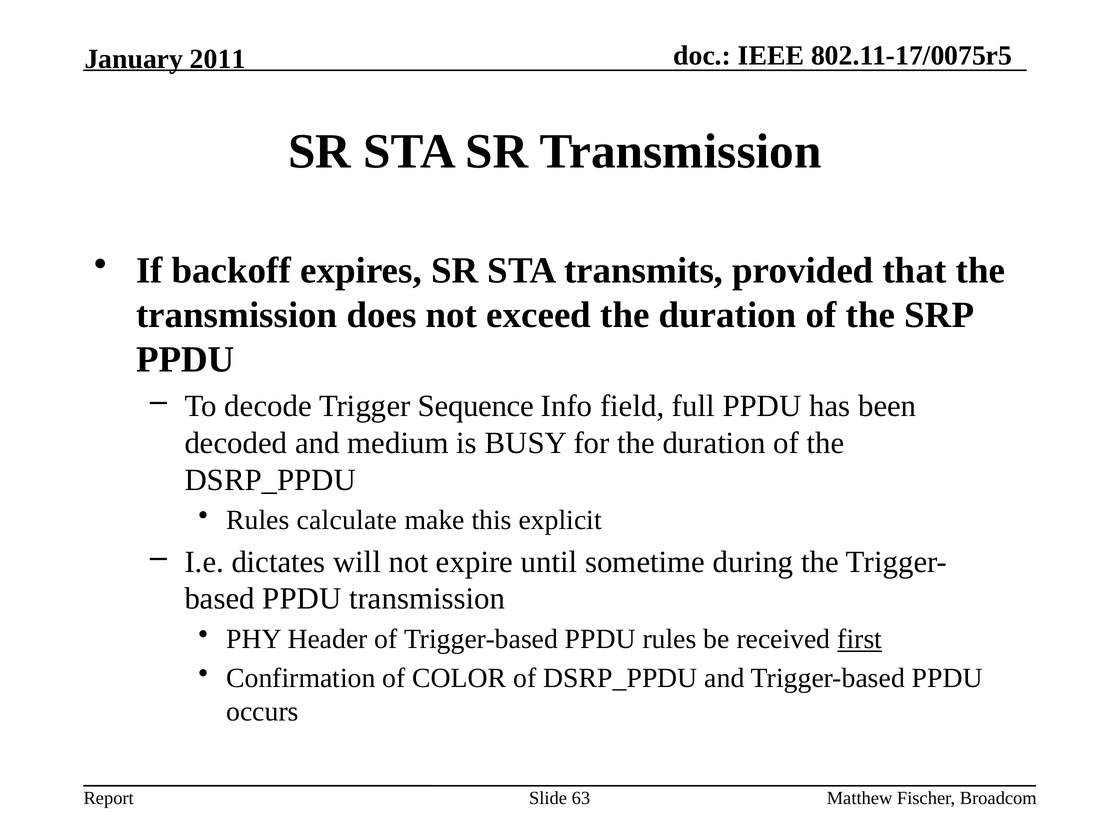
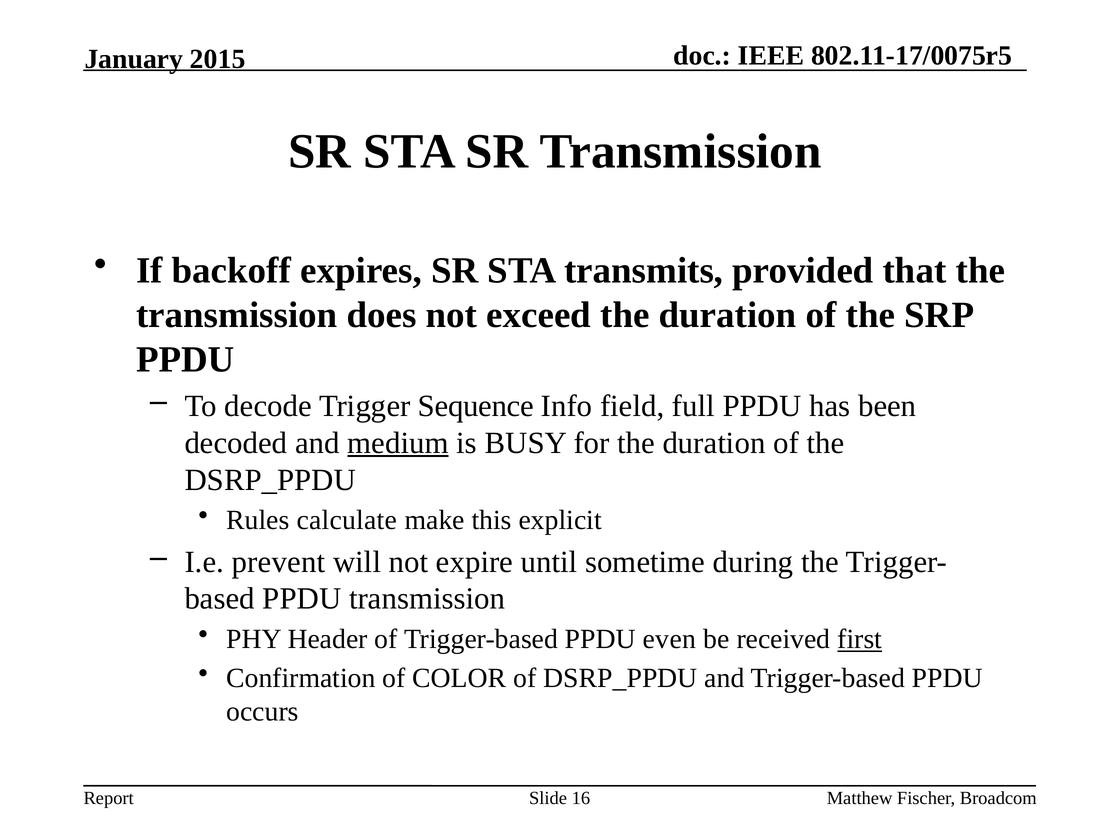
2011: 2011 -> 2015 (218, 59)
medium underline: none -> present (398, 443)
dictates: dictates -> prevent (278, 562)
PPDU rules: rules -> even (669, 640)
63: 63 -> 16 (581, 798)
